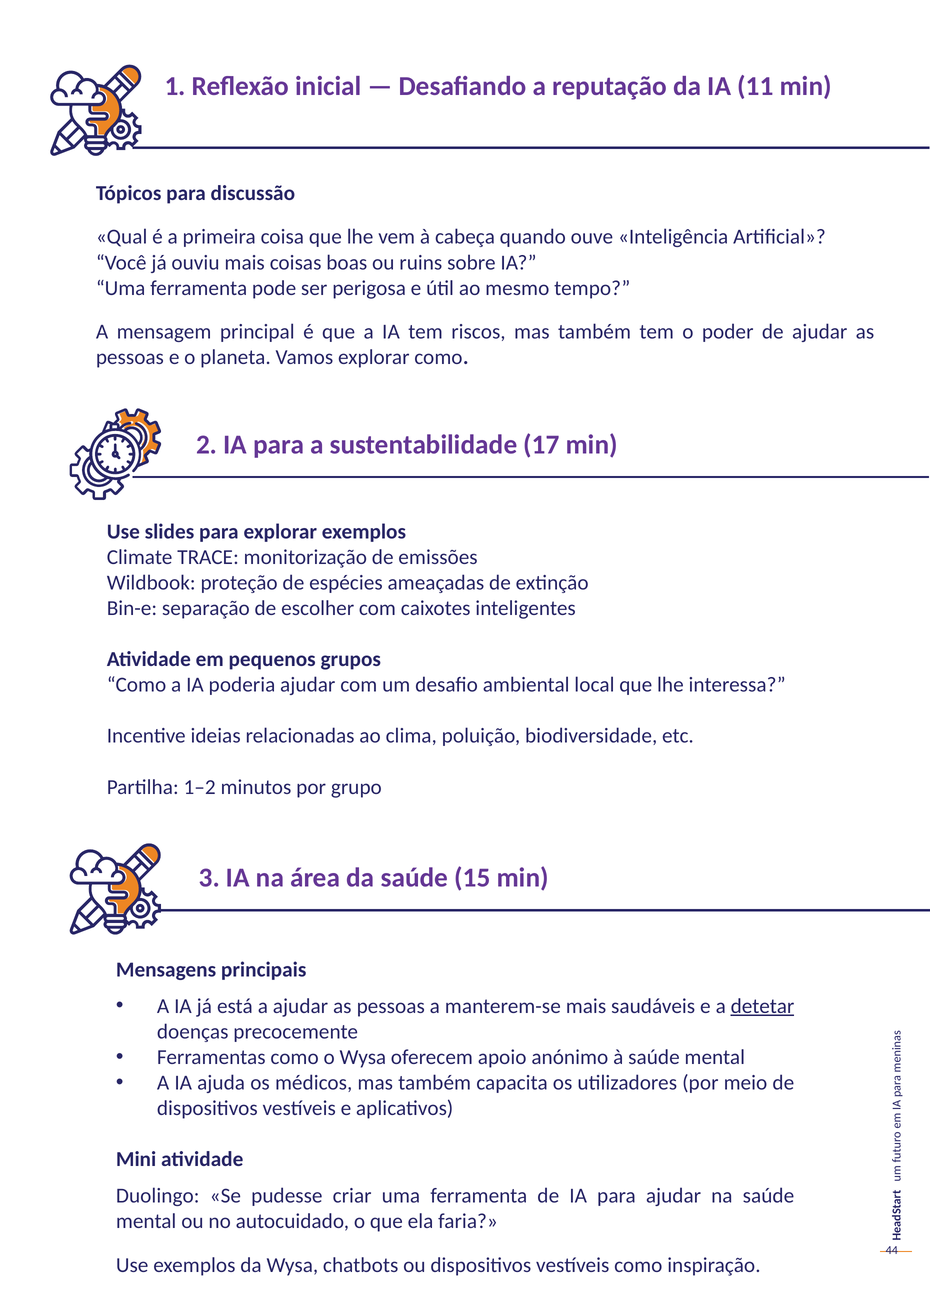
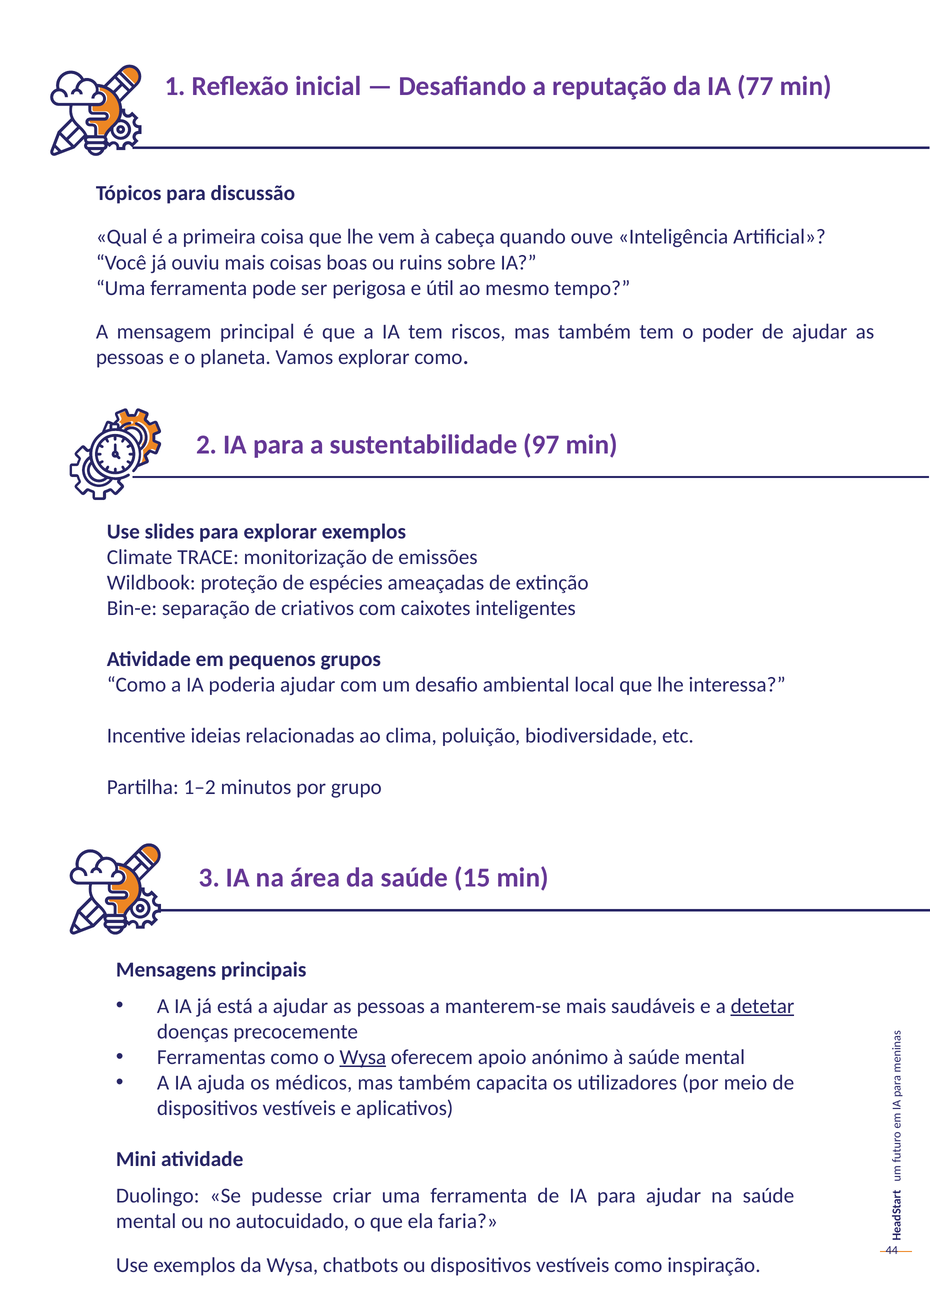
11: 11 -> 77 (755, 86)
17: 17 -> 97 (541, 444)
escolher: escolher -> criativos (318, 608)
Wysa underline: none -> present (363, 1057)
